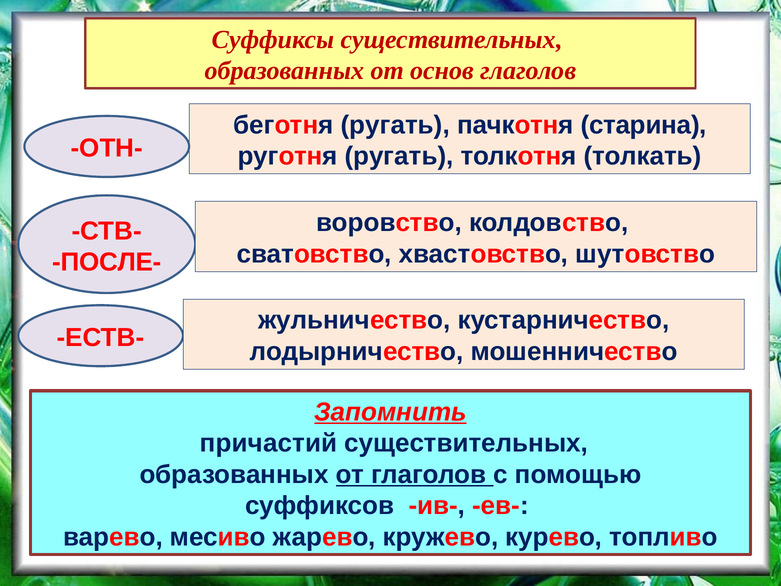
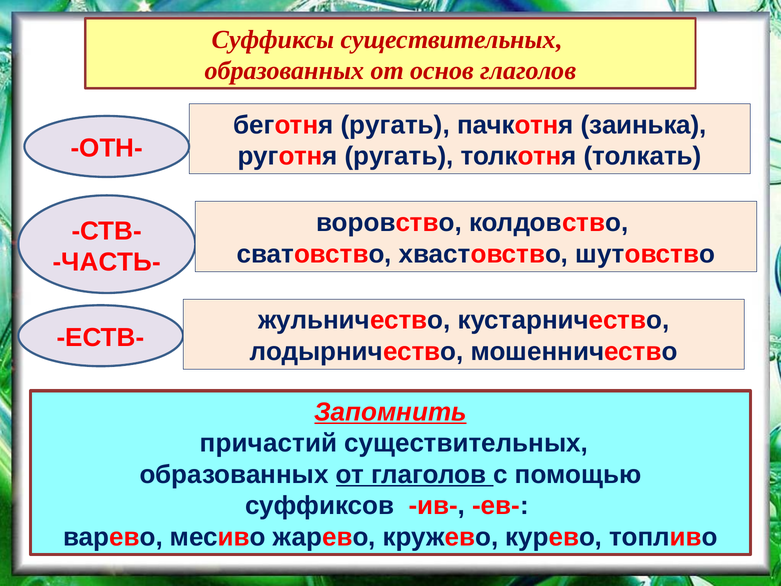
старина: старина -> заинька (644, 125)
ПОСЛЕ-: ПОСЛЕ- -> ЧАСТЬ- (107, 262)
